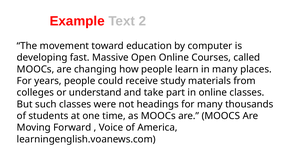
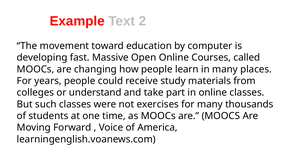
headings: headings -> exercises (158, 104)
